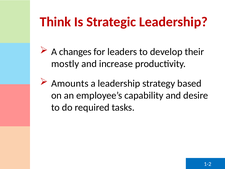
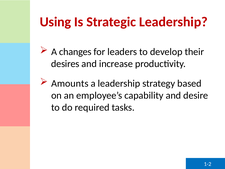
Think: Think -> Using (55, 22)
mostly: mostly -> desires (65, 64)
